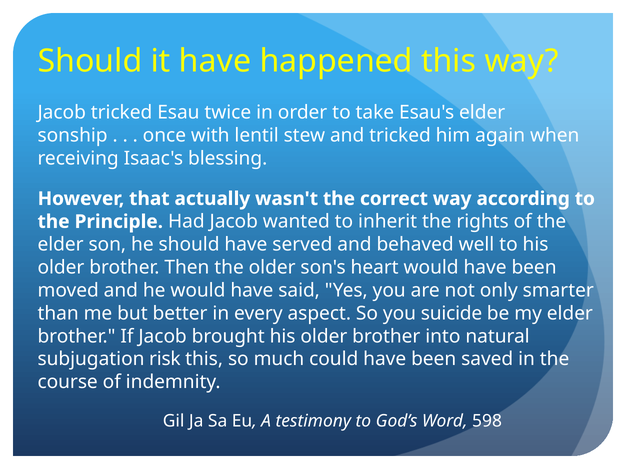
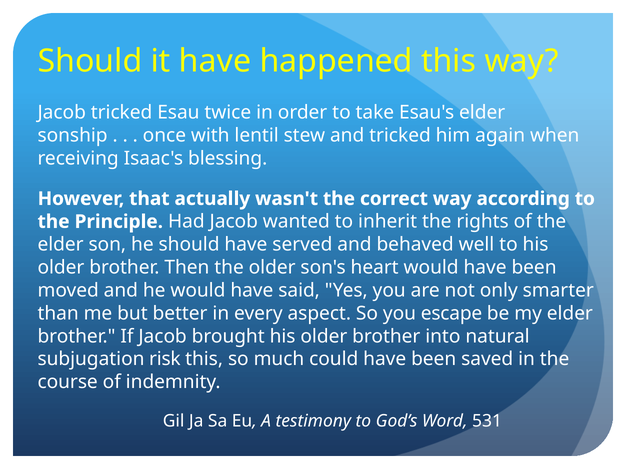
suicide: suicide -> escape (452, 314)
598: 598 -> 531 (487, 422)
